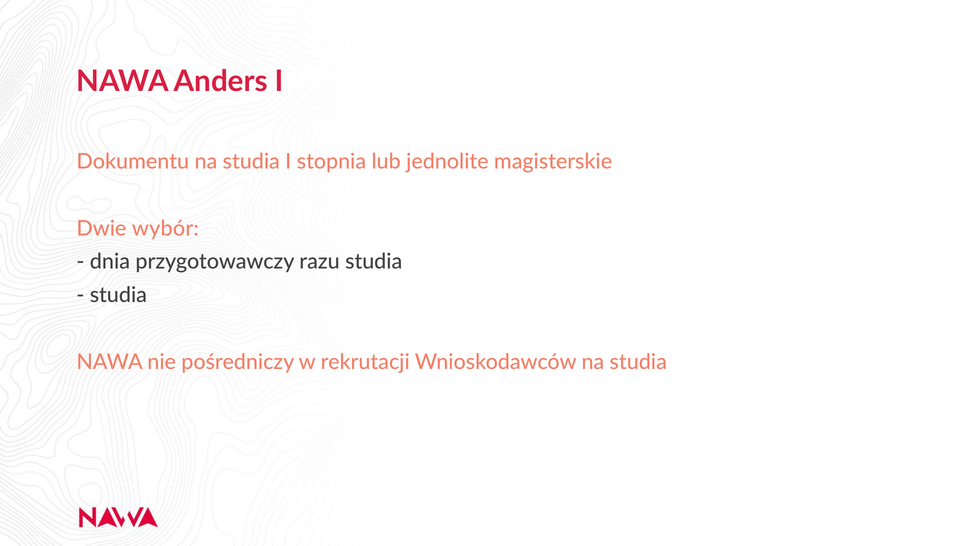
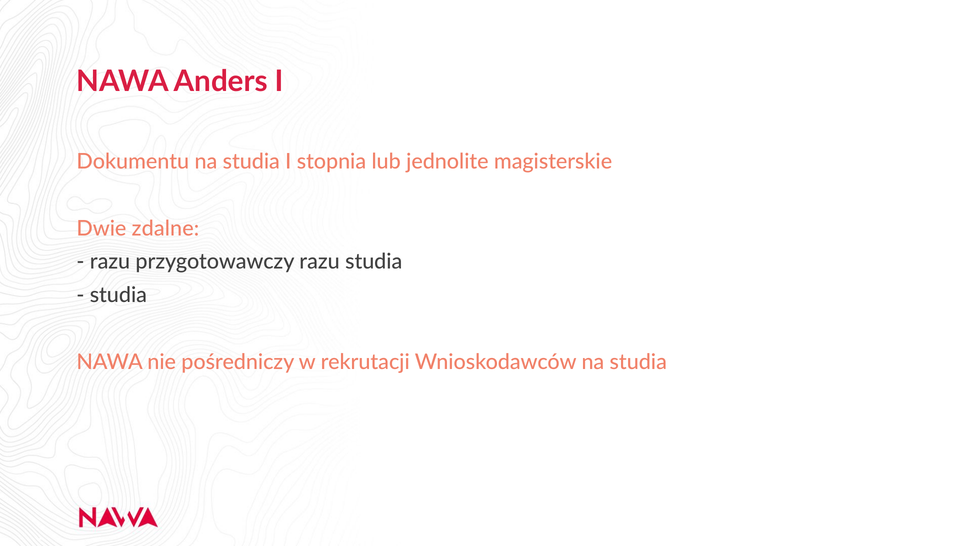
wybór: wybór -> zdalne (165, 229)
dnia: dnia -> razu (110, 262)
